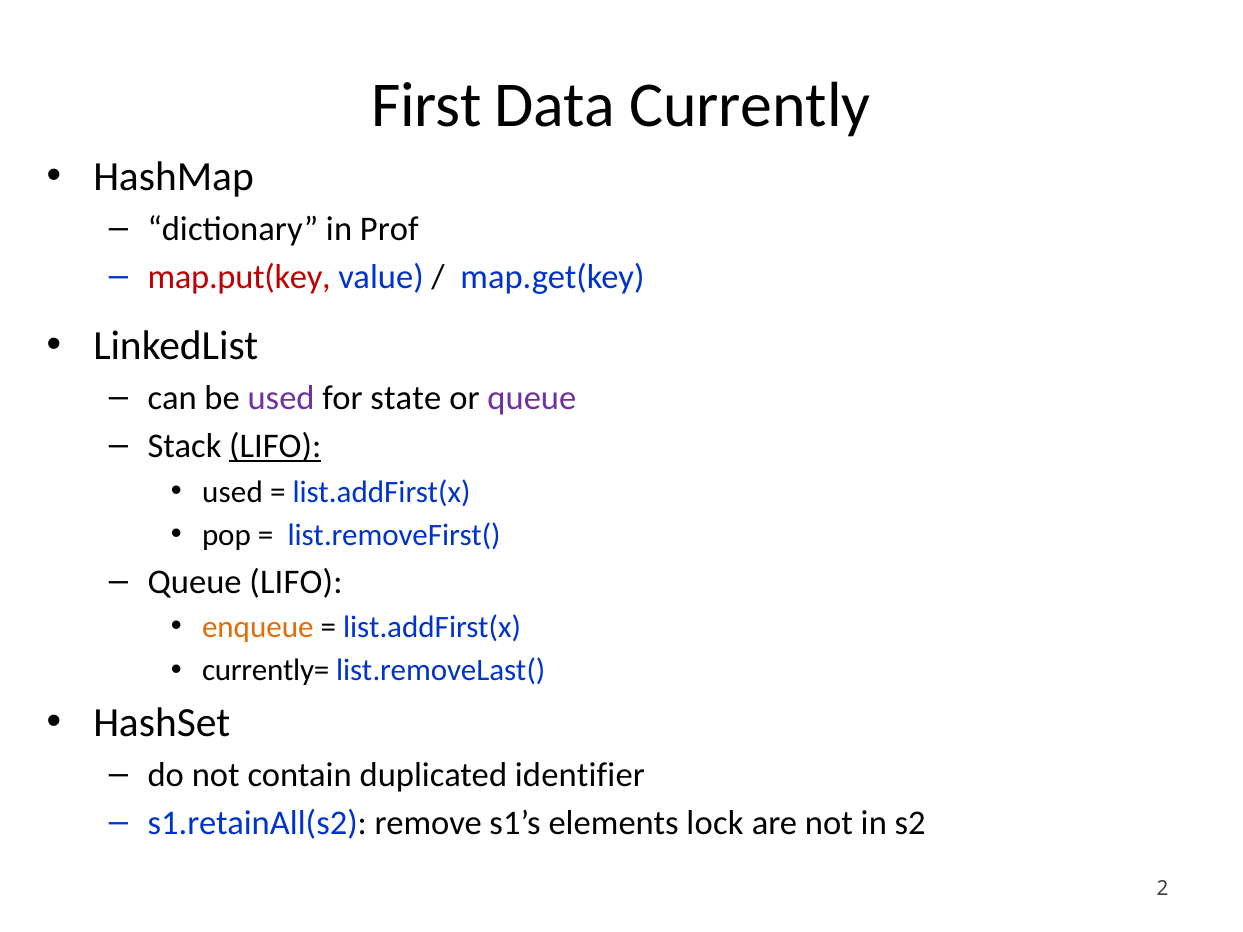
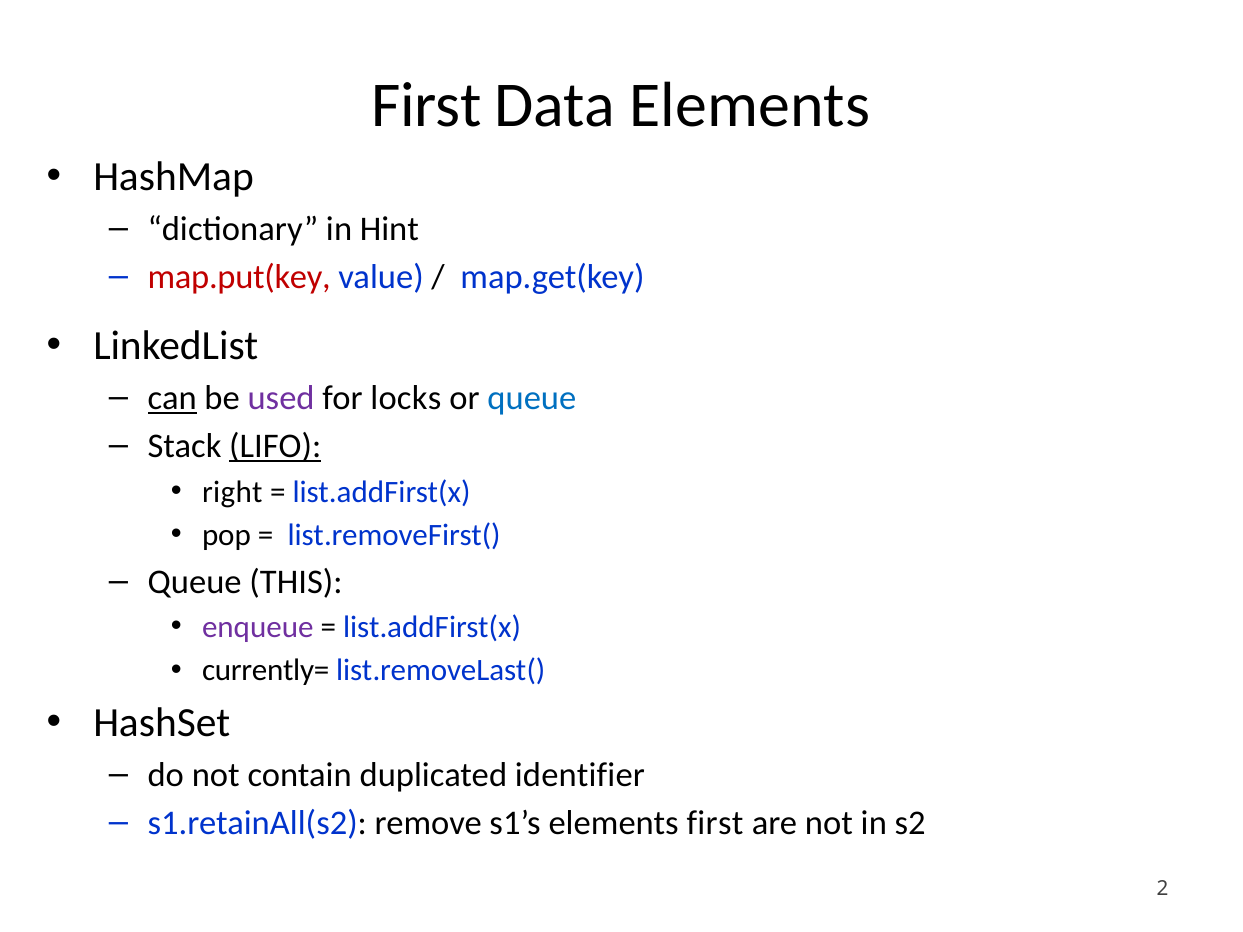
Data Currently: Currently -> Elements (750, 105)
Prof: Prof -> Hint (389, 229)
can underline: none -> present (172, 398)
state: state -> locks (406, 398)
queue colour: purple -> blue (532, 398)
used: used -> right (232, 492)
Queue LIFO: LIFO -> THIS (296, 582)
enqueue colour: orange -> purple (258, 627)
elements lock: lock -> first (715, 824)
